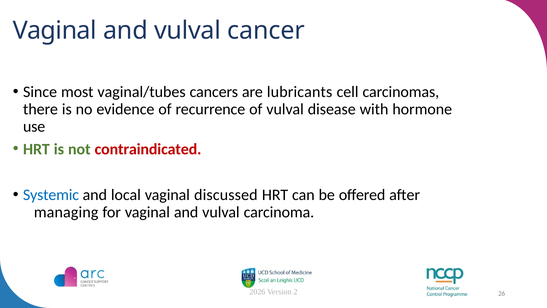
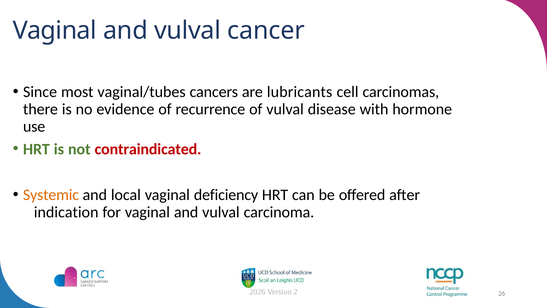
Systemic colour: blue -> orange (51, 195)
discussed: discussed -> deficiency (226, 195)
managing: managing -> indication (66, 212)
